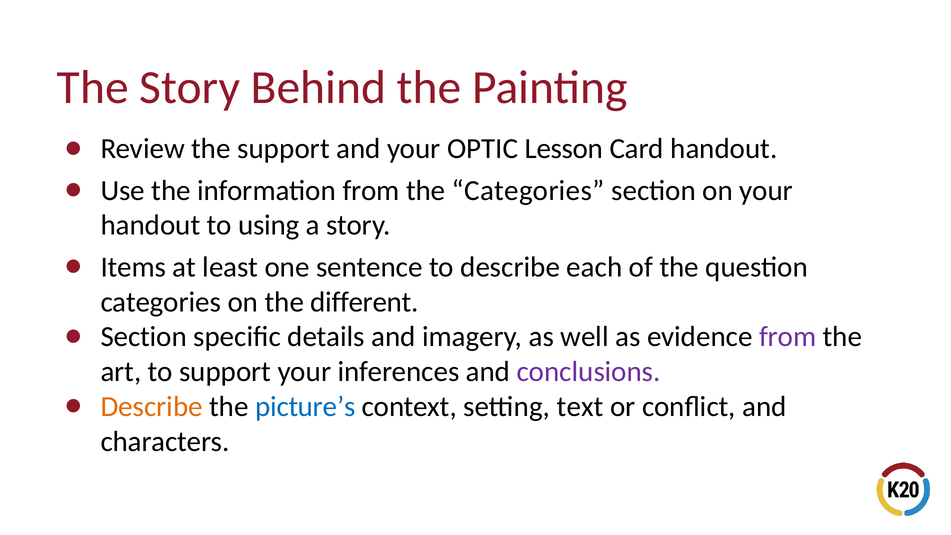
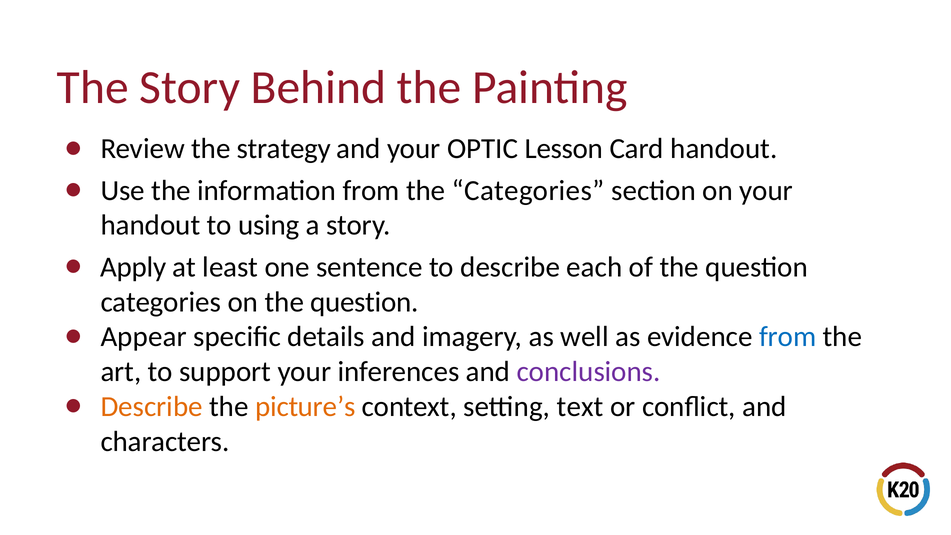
the support: support -> strategy (284, 149)
Items: Items -> Apply (133, 267)
on the different: different -> question (364, 302)
Section: Section -> Appear (144, 337)
from colour: purple -> blue (788, 337)
picture’s colour: blue -> orange (305, 407)
